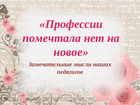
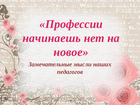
помечтала: помечтала -> начинаешь (52, 38)
